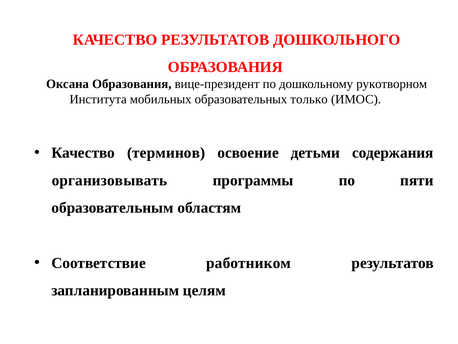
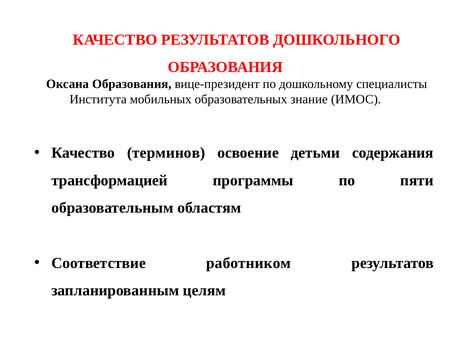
рукотворном: рукотворном -> специалисты (392, 84)
только: только -> знание (309, 99)
организовывать: организовывать -> трансформацией (110, 180)
